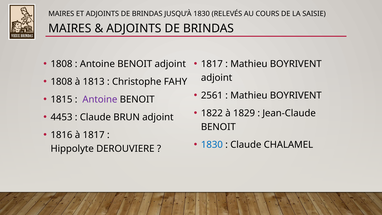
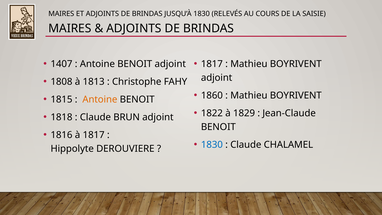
1808: 1808 -> 1407 (61, 64)
2561: 2561 -> 1860 (212, 96)
Antoine colour: purple -> orange (100, 100)
4453: 4453 -> 1818 (61, 117)
